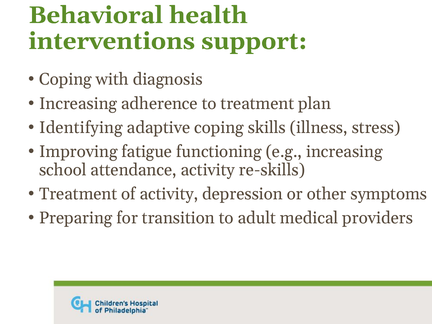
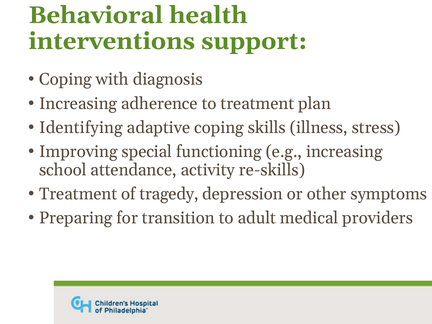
fatigue: fatigue -> special (147, 152)
of activity: activity -> tragedy (169, 194)
